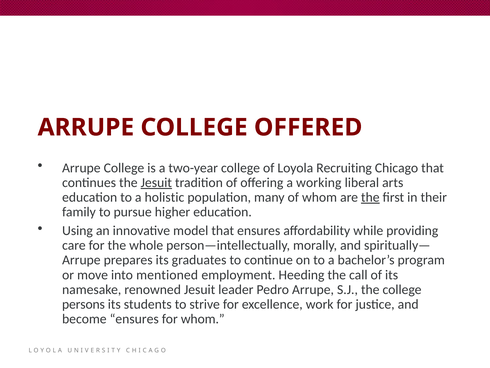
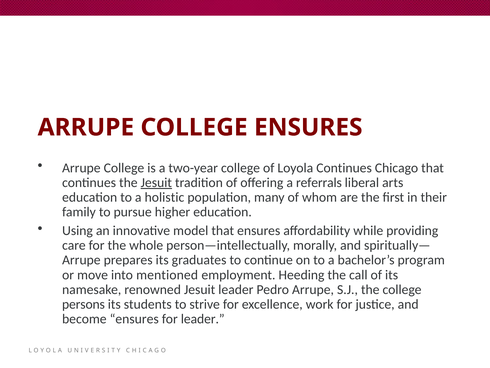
COLLEGE OFFERED: OFFERED -> ENSURES (308, 127)
Loyola Recruiting: Recruiting -> Continues (344, 168)
working: working -> referrals (319, 182)
the underline: present -> none (370, 197)
for whom: whom -> leader (203, 319)
